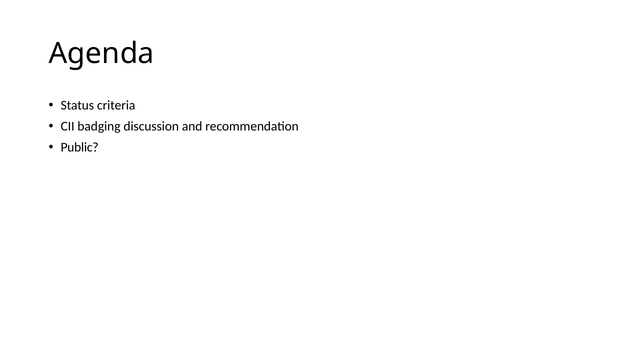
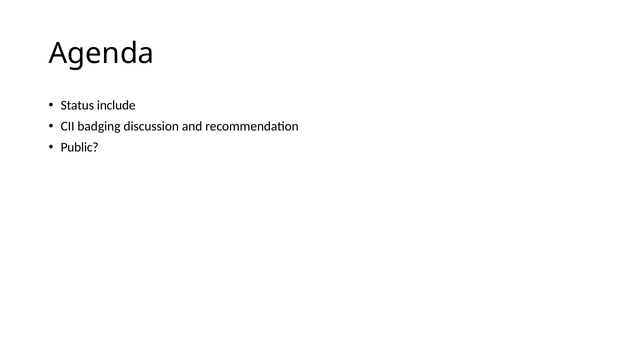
criteria: criteria -> include (116, 105)
